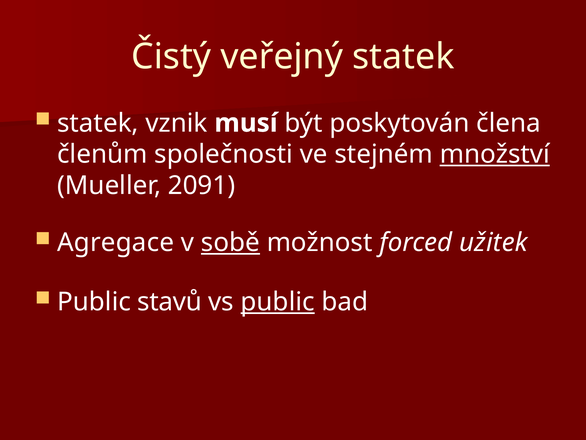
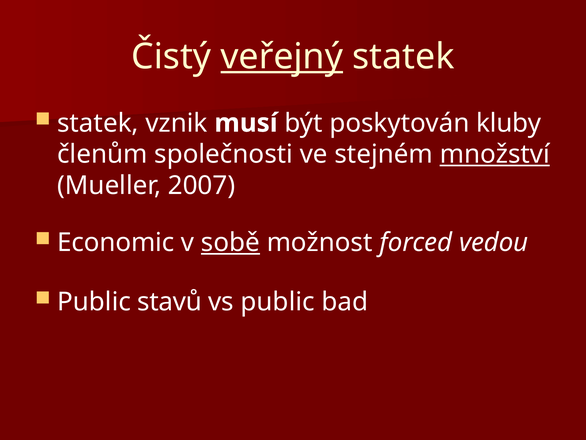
veřejný underline: none -> present (282, 57)
člena: člena -> kluby (509, 123)
2091: 2091 -> 2007 (201, 185)
Agregace: Agregace -> Economic (116, 242)
užitek: užitek -> vedou (494, 242)
public underline: present -> none (278, 302)
